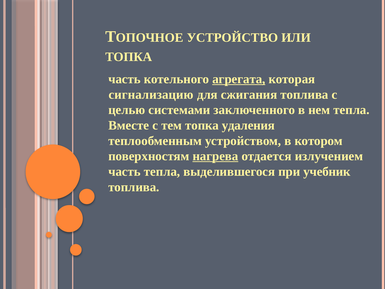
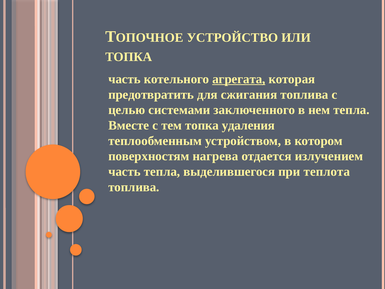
сигнализацию: сигнализацию -> предотвратить (151, 94)
нагрева underline: present -> none (215, 156)
учебник: учебник -> теплота (327, 171)
